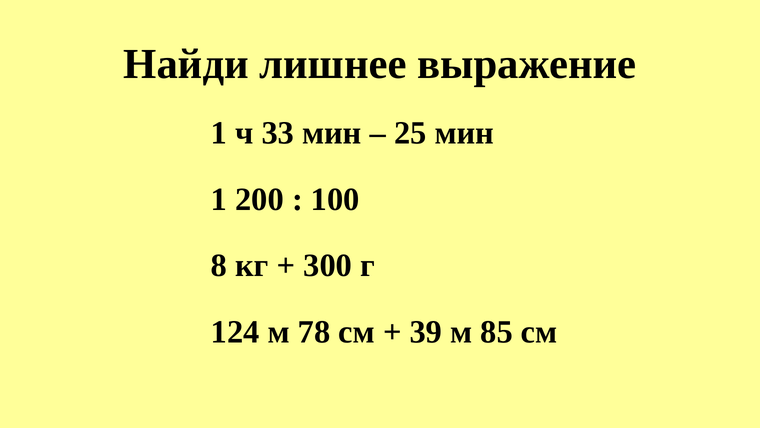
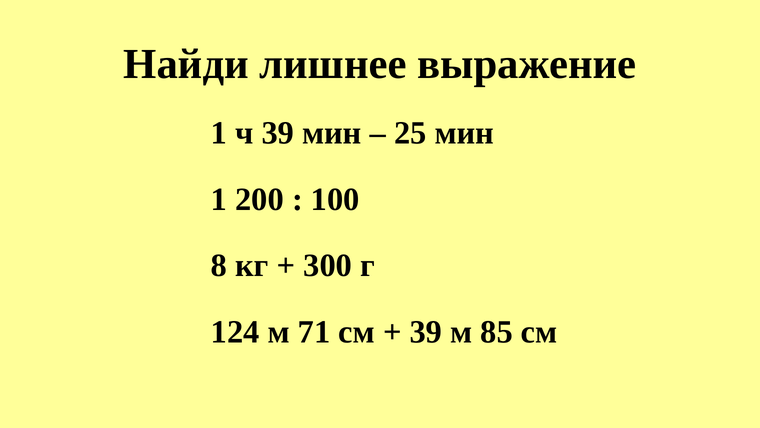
ч 33: 33 -> 39 (278, 133)
78: 78 -> 71 (314, 332)
